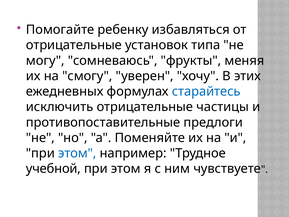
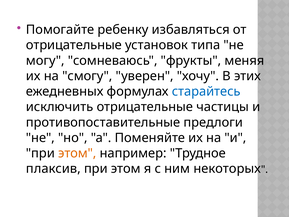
этом colour: blue -> orange (77, 153)
учебной: учебной -> плаксив (53, 169)
чувствуете: чувствуете -> некоторых (227, 169)
